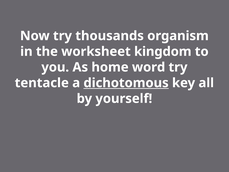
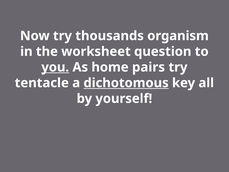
kingdom: kingdom -> question (163, 51)
you underline: none -> present (55, 67)
word: word -> pairs (148, 67)
